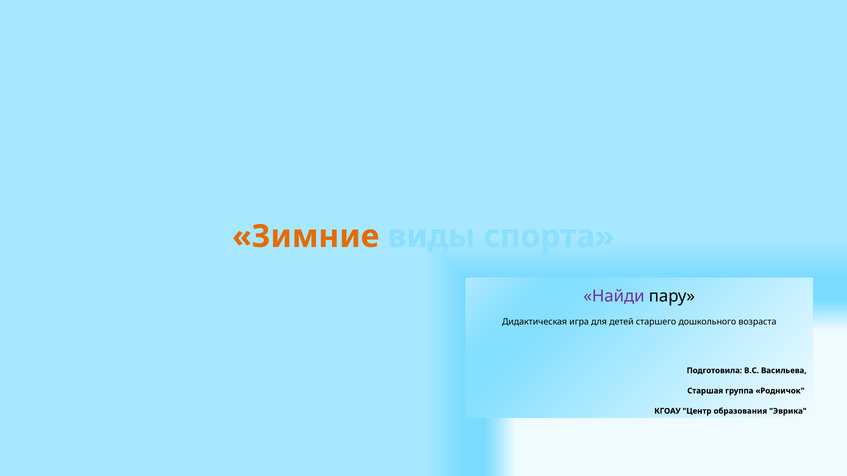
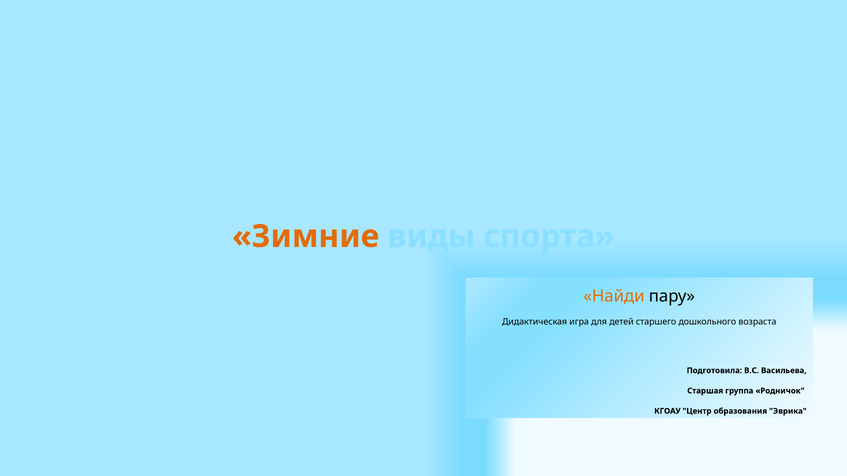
Найди colour: purple -> orange (614, 296)
